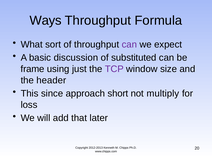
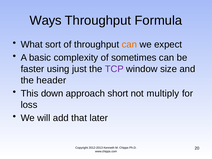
can colour: purple -> orange (129, 44)
discussion: discussion -> complexity (76, 58)
substituted: substituted -> sometimes (134, 58)
frame: frame -> faster (32, 69)
since: since -> down (52, 93)
